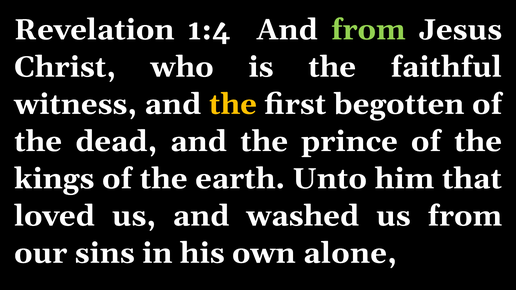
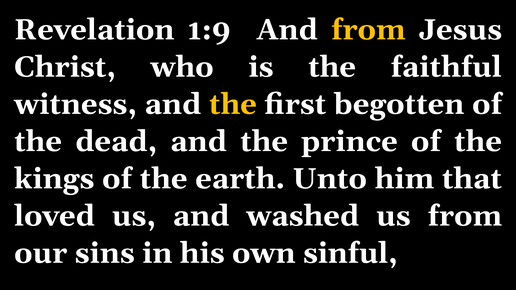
1:4: 1:4 -> 1:9 (209, 30)
from colour: light green -> yellow (368, 30)
alone: alone -> sinful (350, 253)
